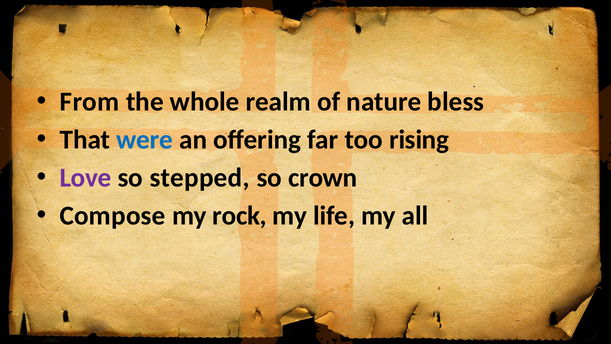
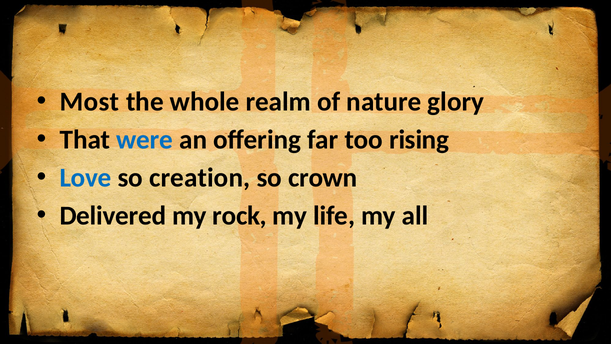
From: From -> Most (90, 101)
bless: bless -> glory (456, 101)
Love colour: purple -> blue (86, 178)
stepped: stepped -> creation (200, 178)
Compose: Compose -> Delivered (113, 216)
